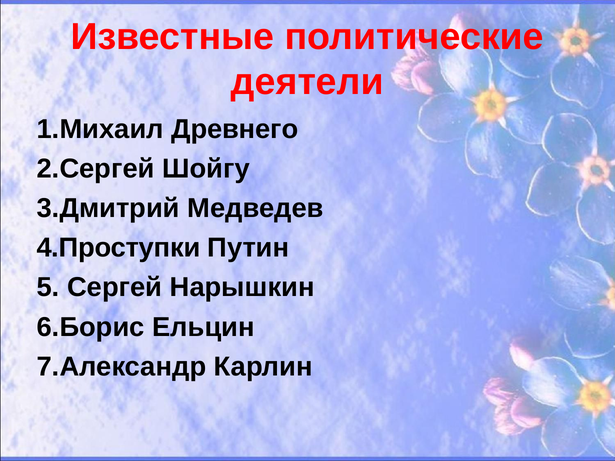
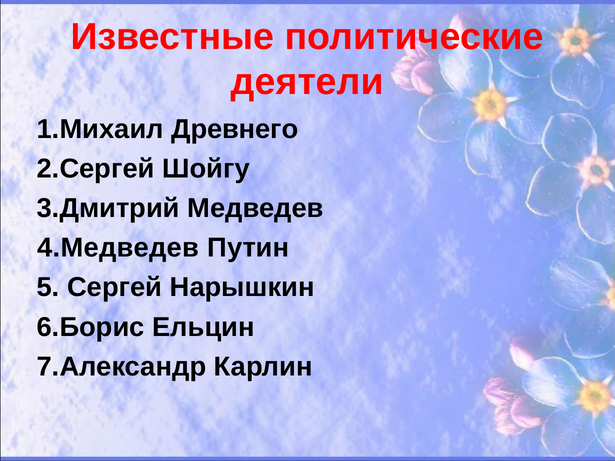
4.Проступки: 4.Проступки -> 4.Медведев (118, 248)
